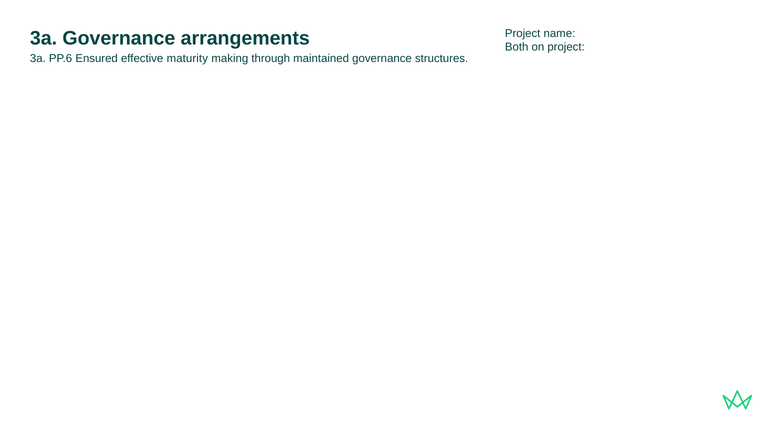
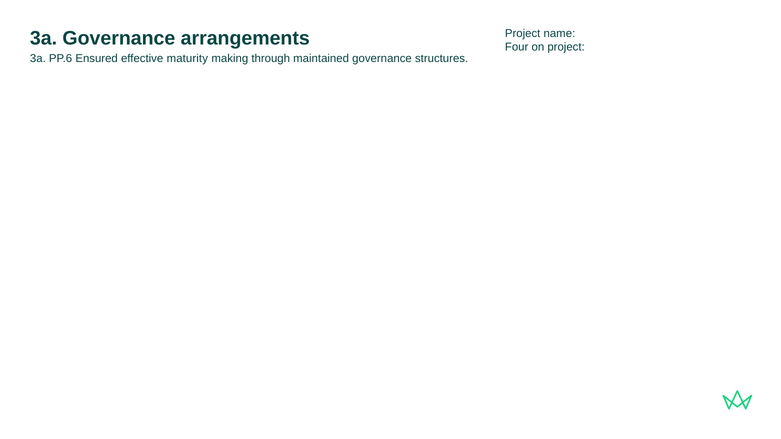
Both: Both -> Four (517, 47)
